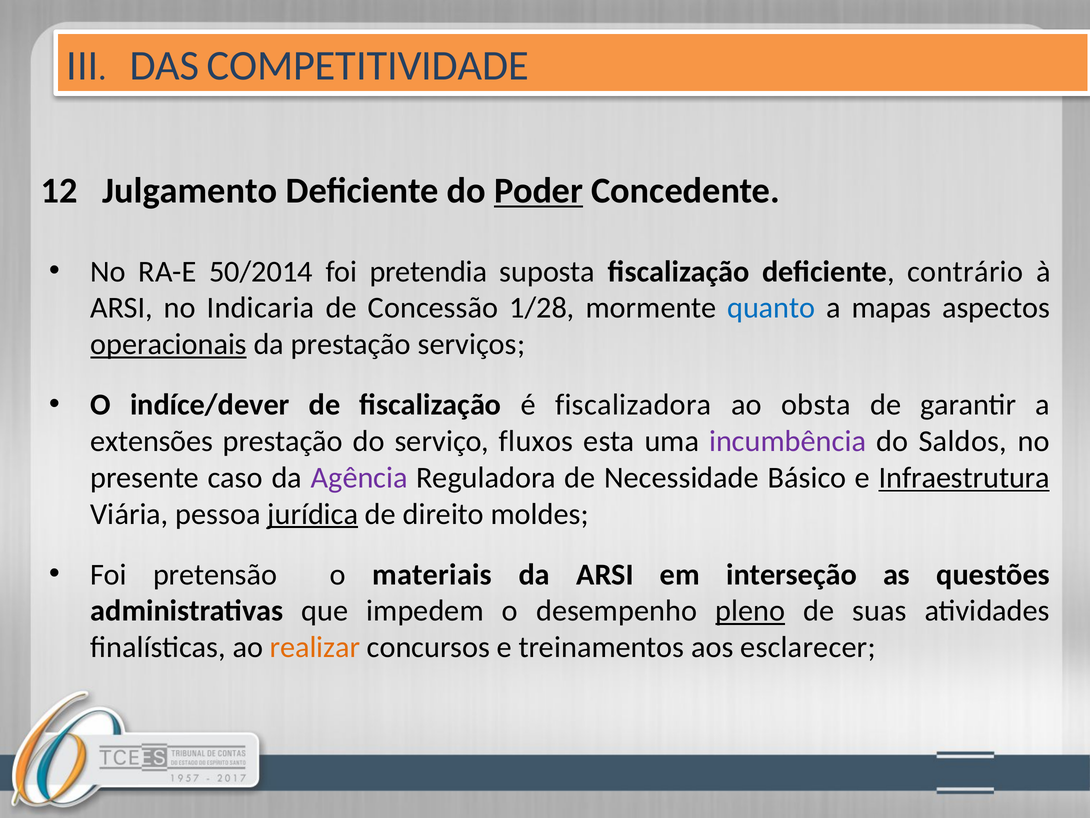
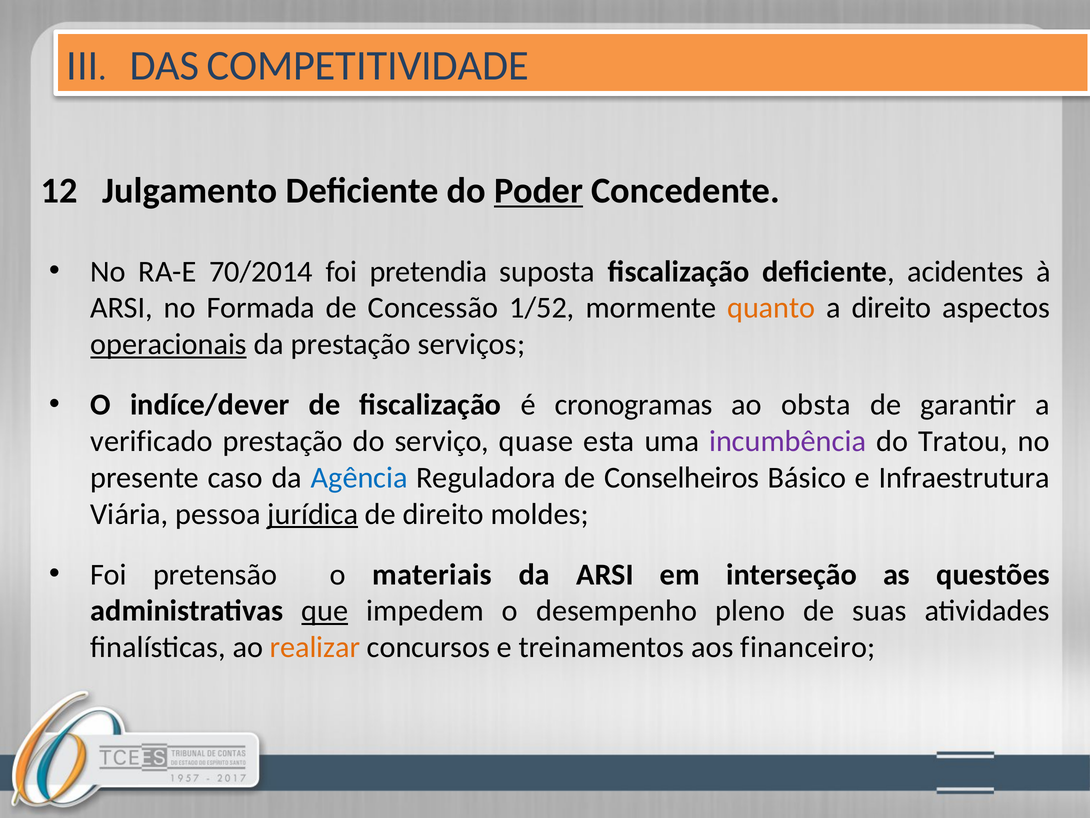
50/2014: 50/2014 -> 70/2014 (261, 271)
contrário: contrário -> acidentes (965, 271)
Indicaria: Indicaria -> Formada (261, 308)
1/28: 1/28 -> 1/52 (542, 308)
quanto colour: blue -> orange (771, 308)
a mapas: mapas -> direito (891, 308)
fiscalizadora: fiscalizadora -> cronogramas (634, 405)
extensões: extensões -> verificado (152, 441)
fluxos: fluxos -> quase (536, 441)
Saldos: Saldos -> Tratou (963, 441)
Agência colour: purple -> blue (359, 477)
Necessidade: Necessidade -> Conselheiros (682, 477)
Infraestrutura underline: present -> none (964, 477)
que underline: none -> present (325, 611)
pleno underline: present -> none (750, 611)
esclarecer: esclarecer -> financeiro (808, 647)
